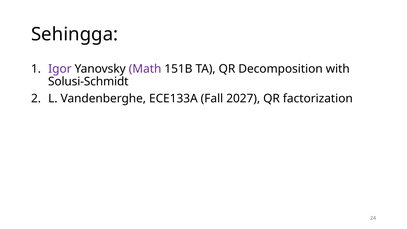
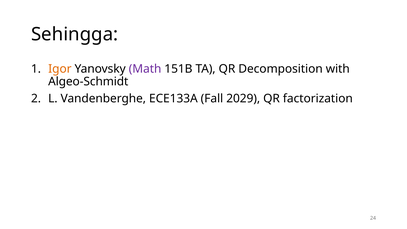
Igor colour: purple -> orange (60, 69)
Solusi-Schmidt: Solusi-Schmidt -> Algeo-Schmidt (88, 82)
2027: 2027 -> 2029 (243, 99)
